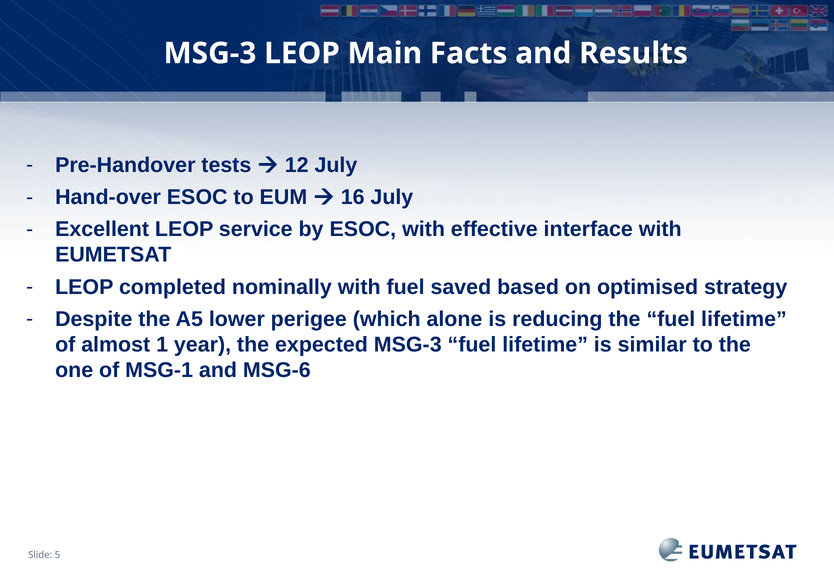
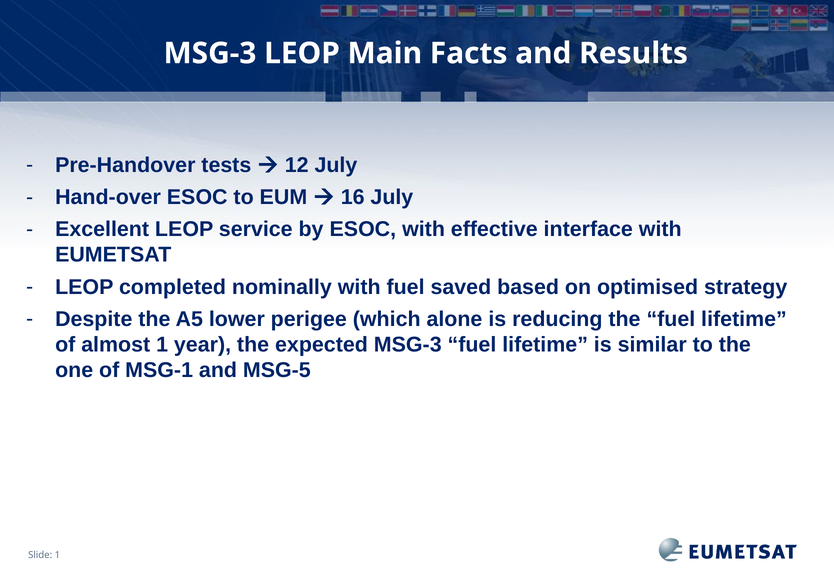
MSG-6: MSG-6 -> MSG-5 (277, 371)
Slide 5: 5 -> 1 (57, 556)
